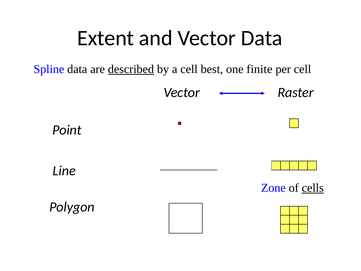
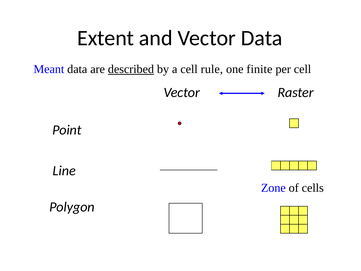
Spline: Spline -> Meant (49, 69)
best: best -> rule (212, 69)
cells underline: present -> none (313, 188)
